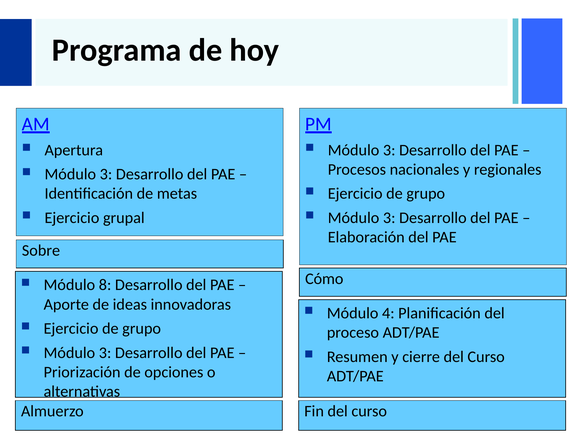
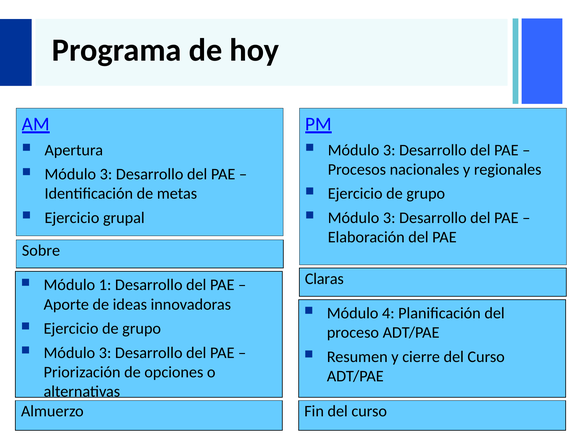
Cómo: Cómo -> Claras (324, 279)
8: 8 -> 1 (105, 285)
